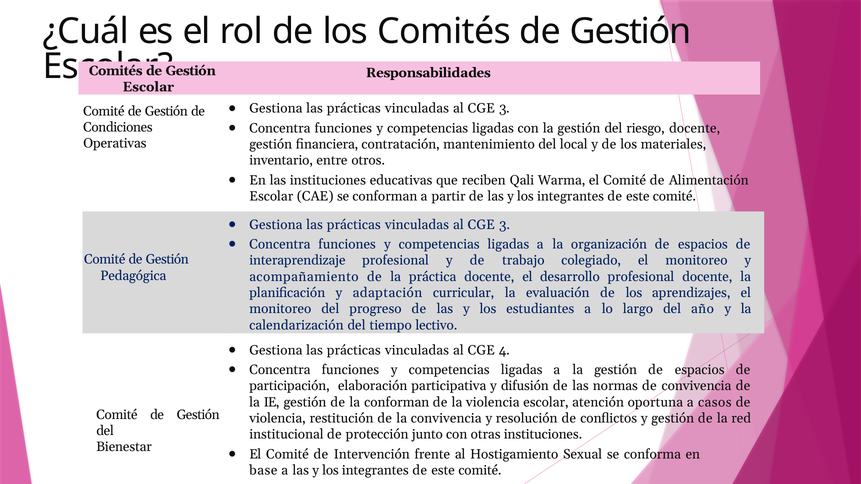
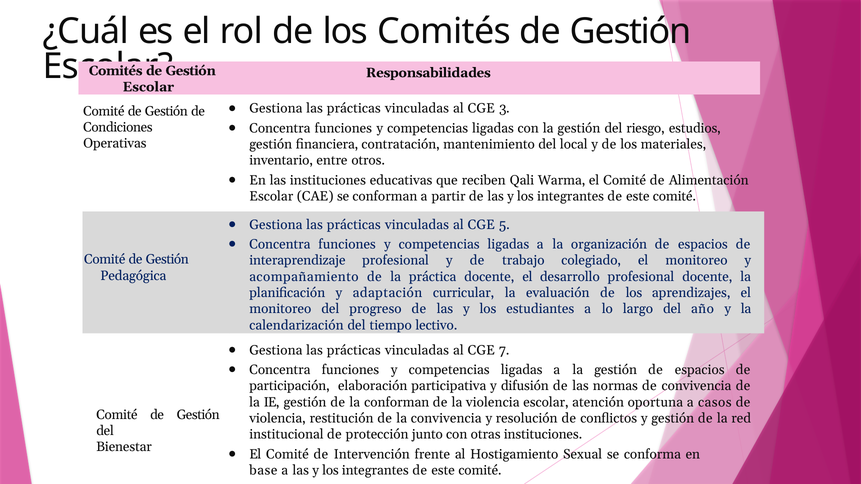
riesgo docente: docente -> estudios (695, 128)
3: 3 -> 5 (504, 225)
4: 4 -> 7 (504, 350)
